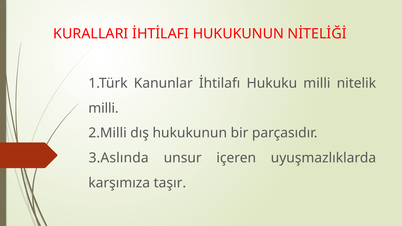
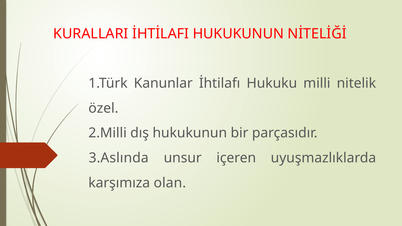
milli: milli -> özel (103, 108)
taşır: taşır -> olan (170, 183)
